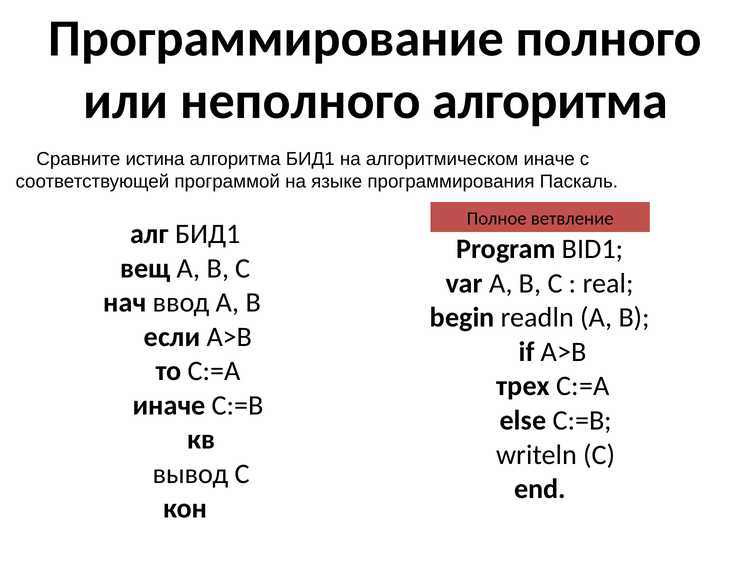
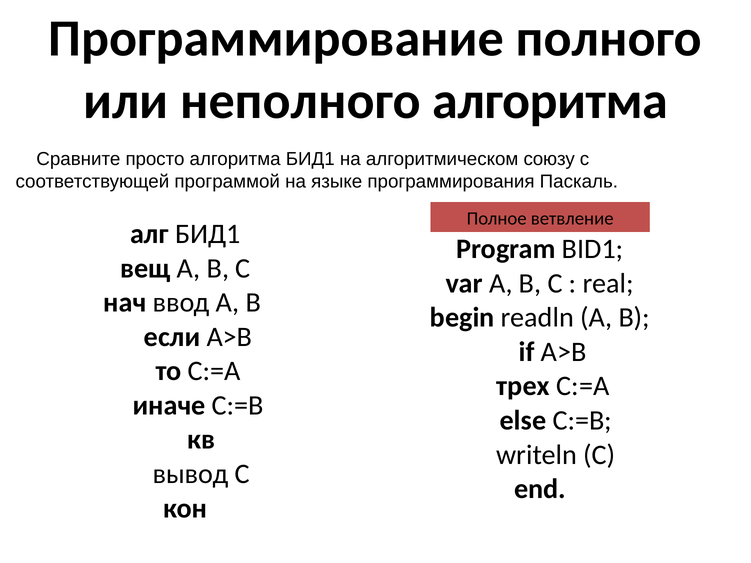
истина: истина -> просто (155, 159)
алгоритмическом иначе: иначе -> союзу (549, 159)
